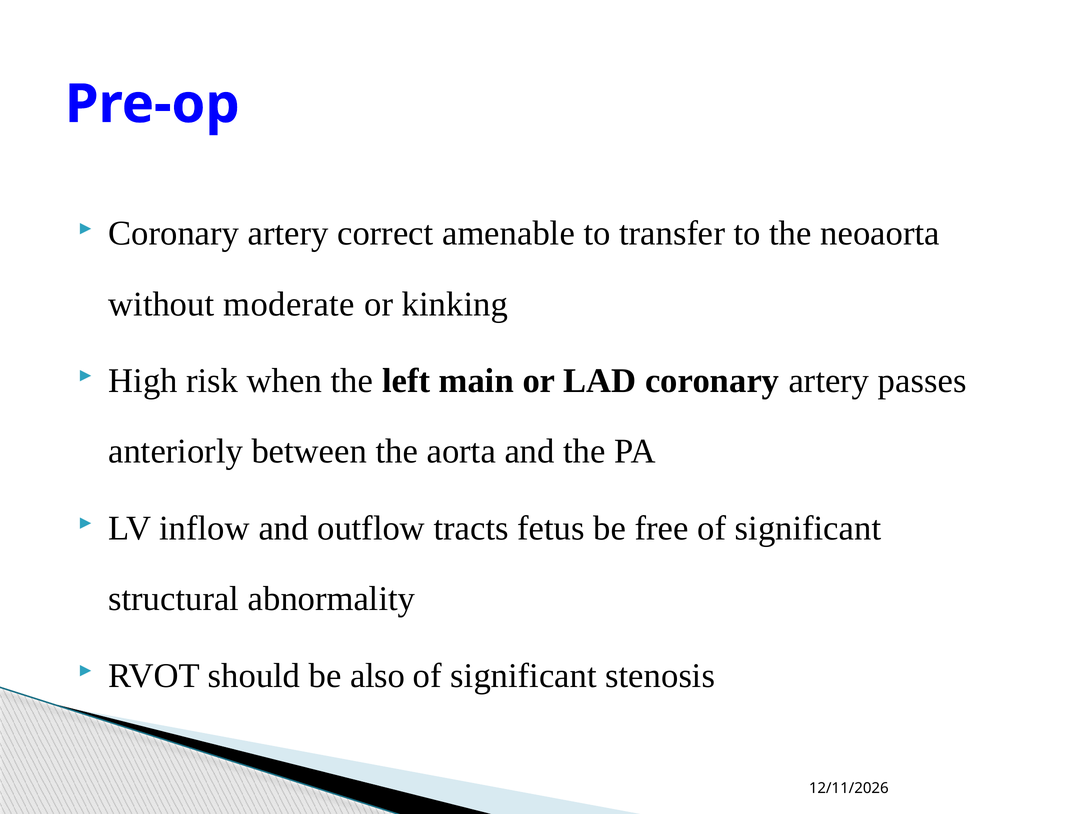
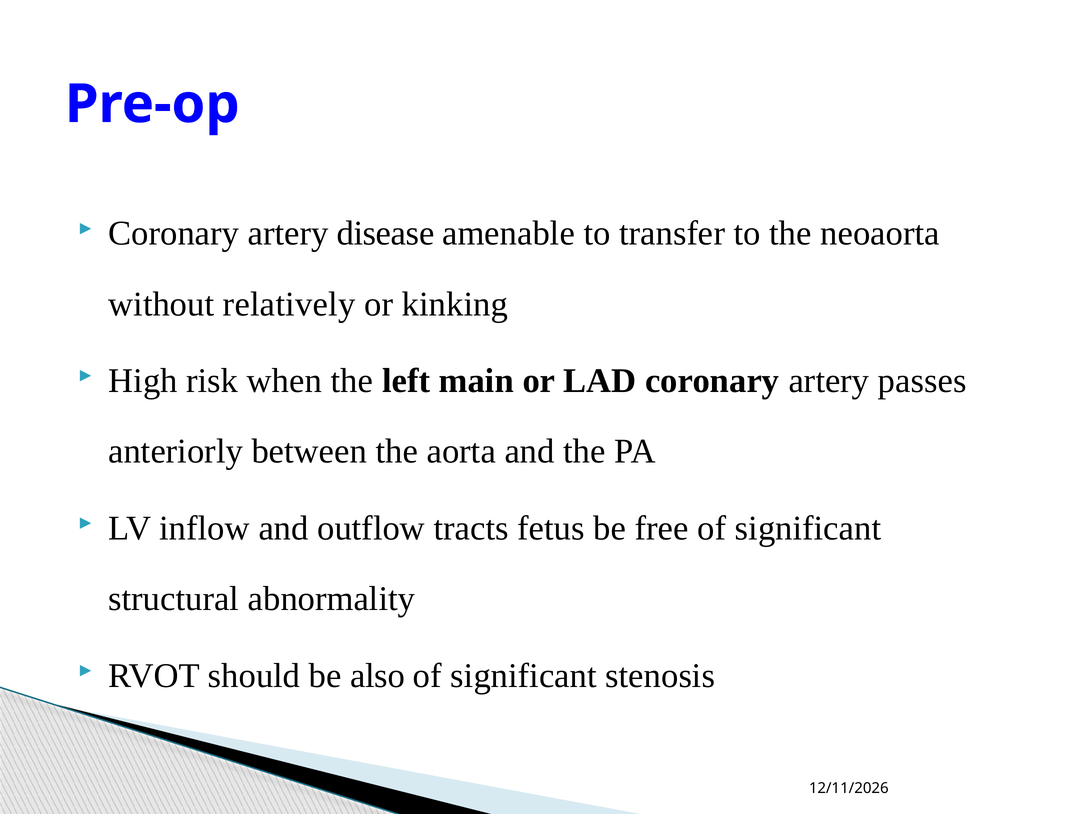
correct: correct -> disease (385, 233)
moderate: moderate -> relatively (289, 304)
